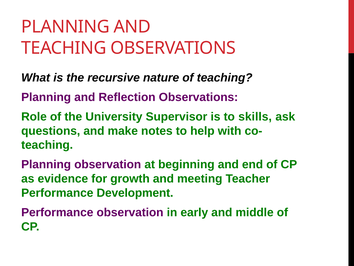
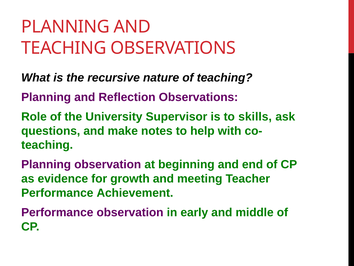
Development: Development -> Achievement (135, 193)
